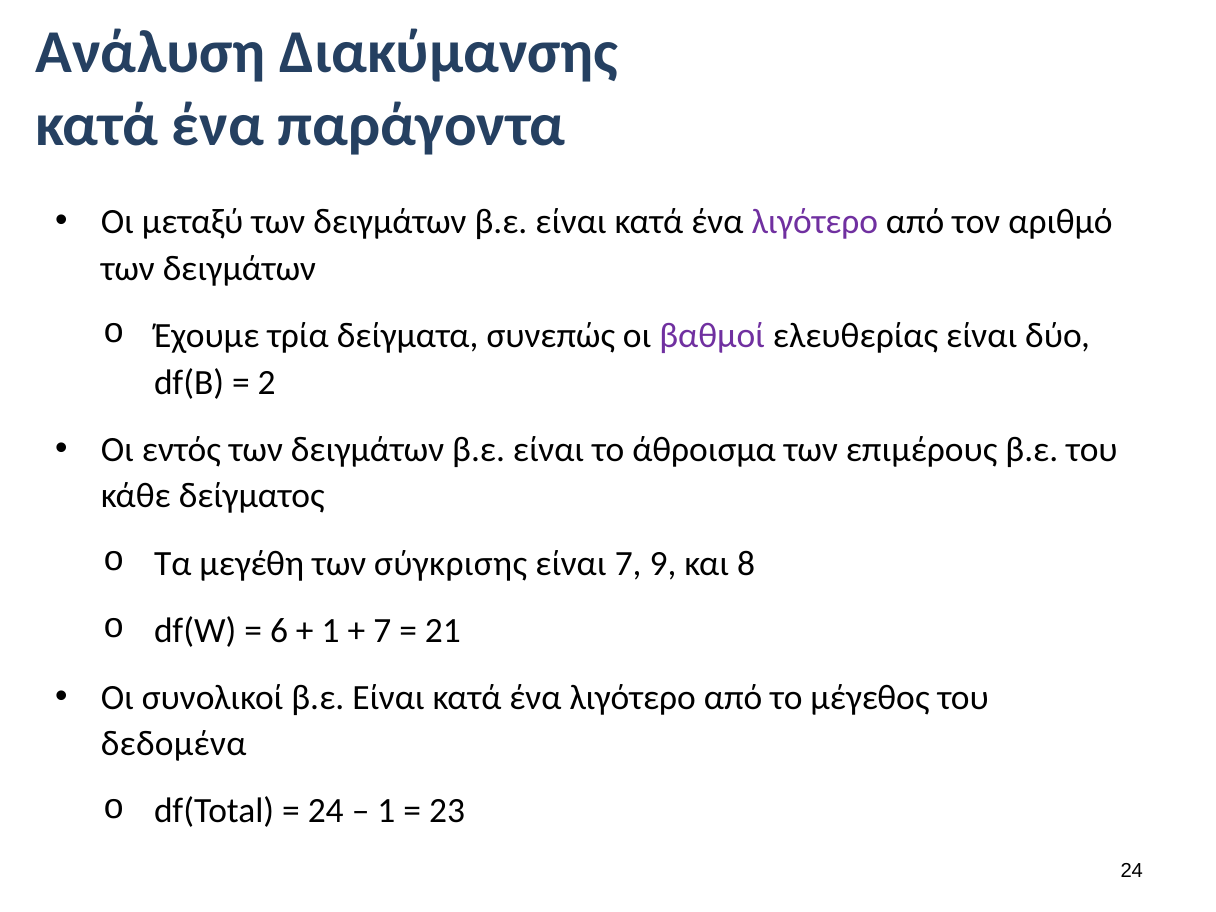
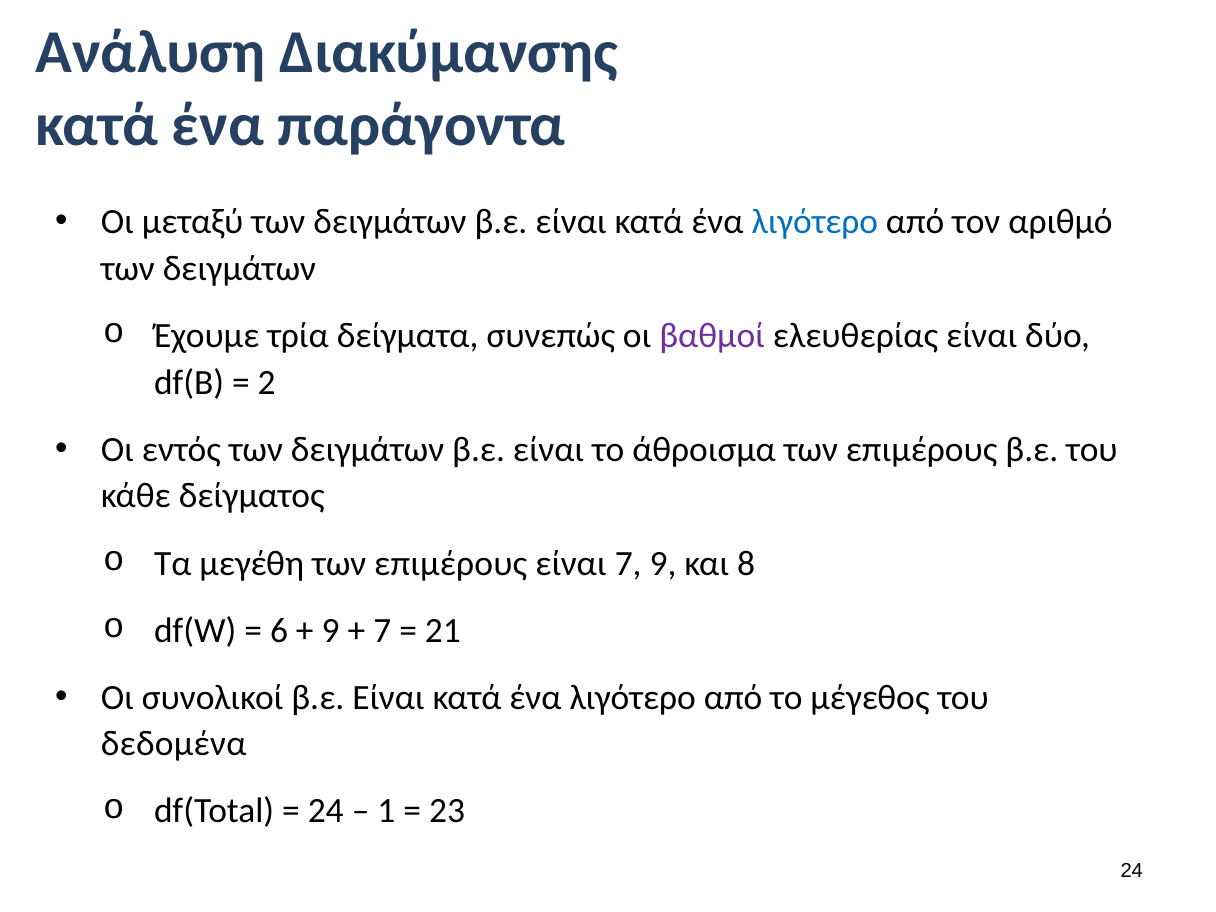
λιγότερο colour: purple -> blue (815, 222)
μεγέθη των σύγκρισης: σύγκρισης -> επιμέρους (451, 563)
1: 1 -> 9 (331, 630)
